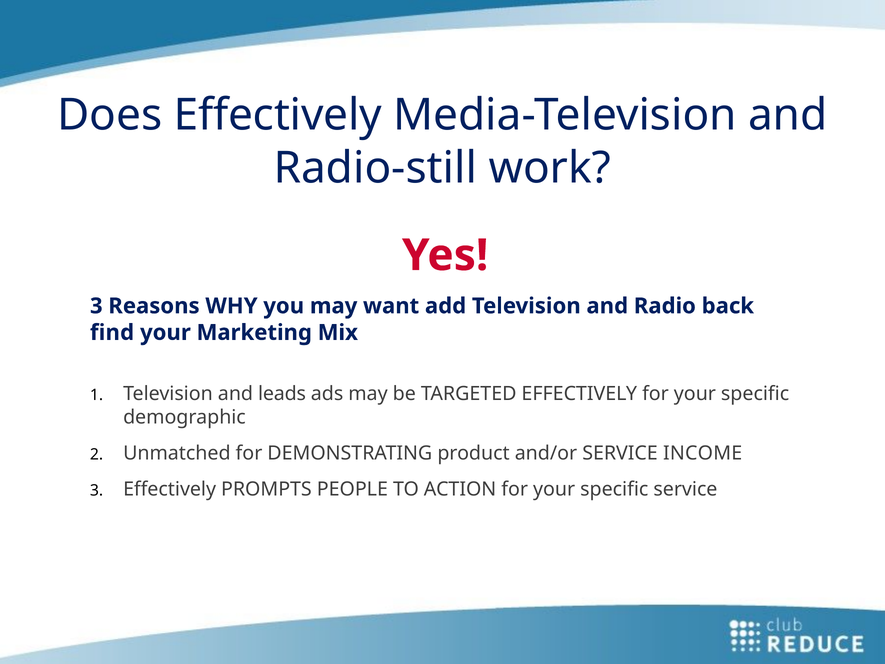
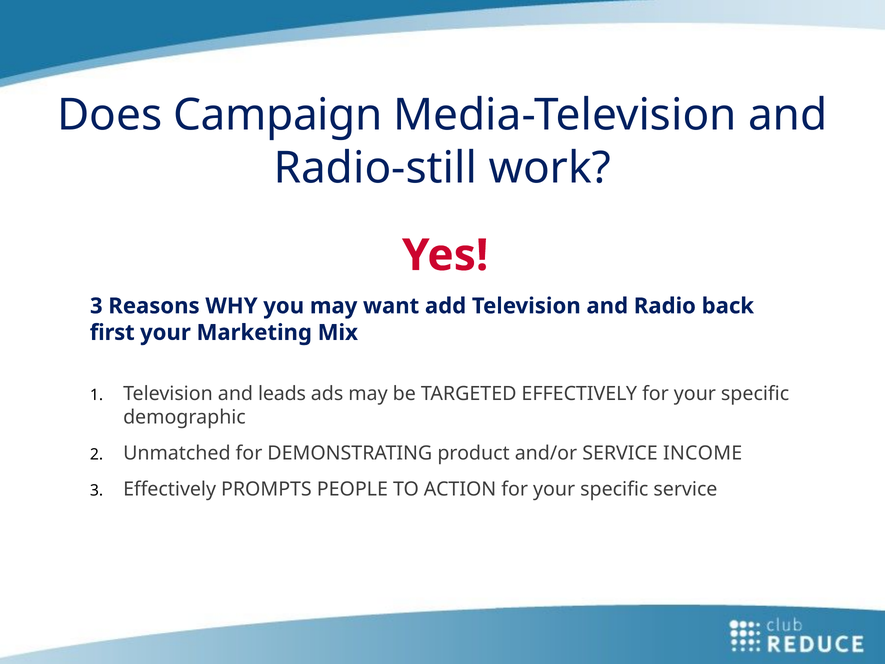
Does Effectively: Effectively -> Campaign (278, 115)
find: find -> first (112, 332)
